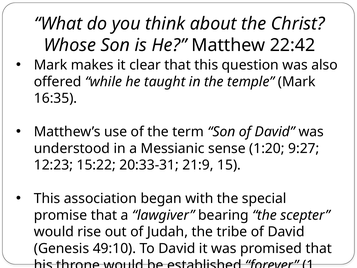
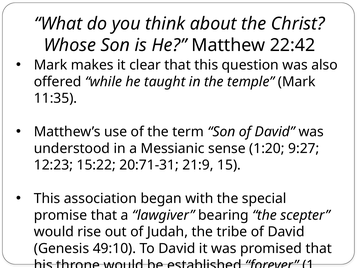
16:35: 16:35 -> 11:35 (56, 98)
20:33-31: 20:33-31 -> 20:71-31 (149, 165)
